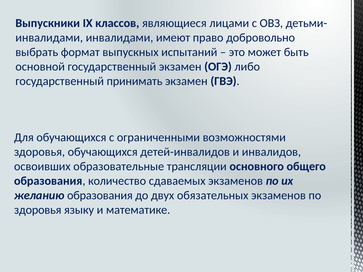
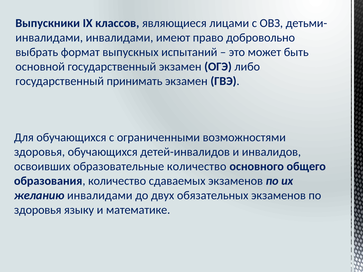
образовательные трансляции: трансляции -> количество (197, 166)
желанию образования: образования -> инвалидами (100, 196)
